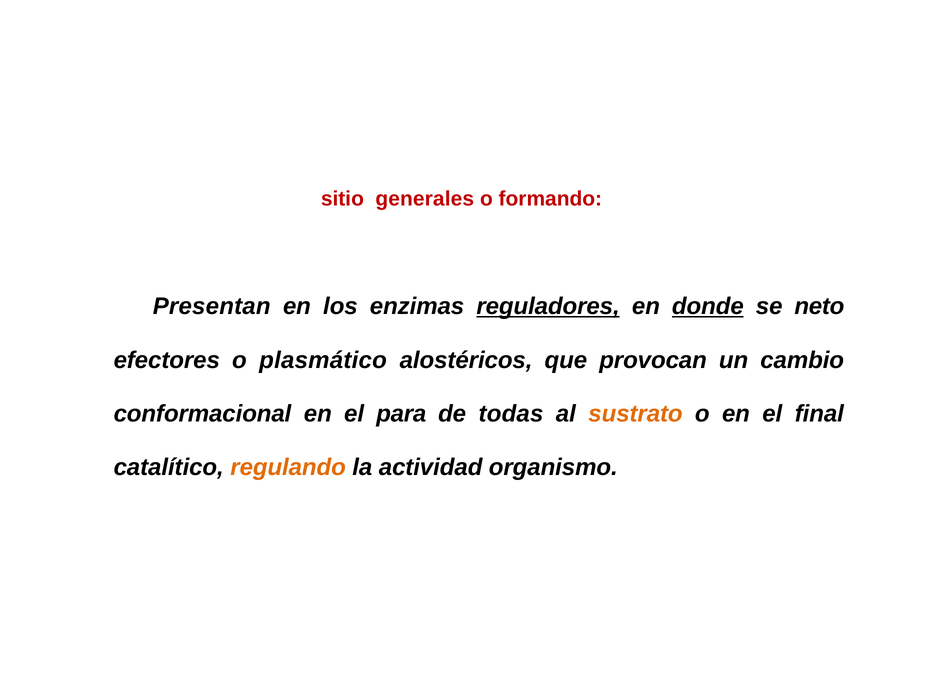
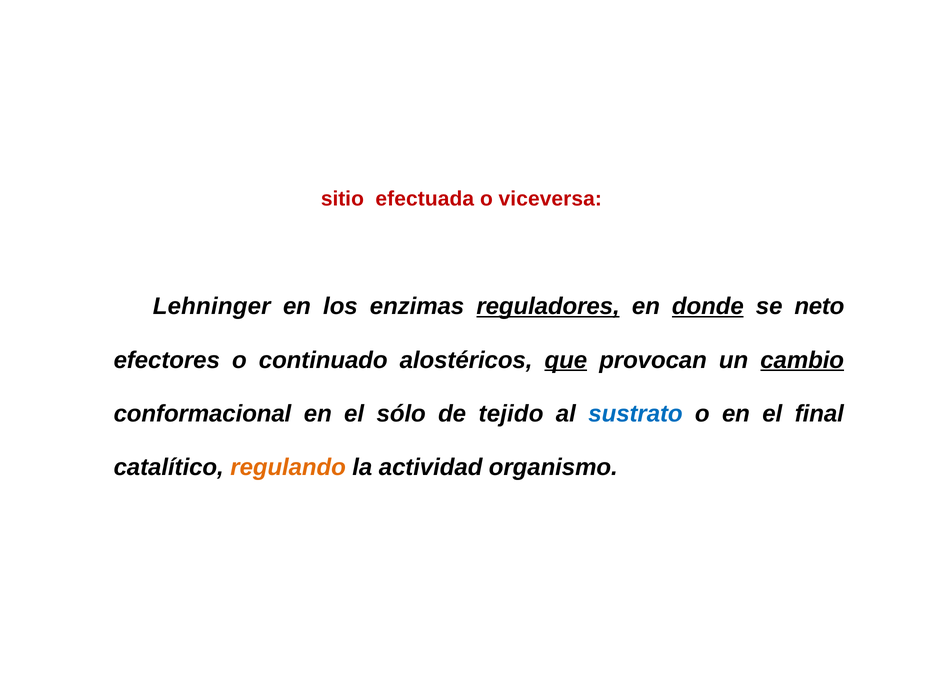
generales: generales -> efectuada (425, 199)
formando: formando -> viceversa (550, 199)
Presentan: Presentan -> Lehninger (212, 307)
plasmático: plasmático -> continuado (323, 360)
que underline: none -> present (566, 360)
cambio underline: none -> present (802, 360)
para: para -> sólo (401, 414)
todas: todas -> tejido (511, 414)
sustrato colour: orange -> blue (636, 414)
